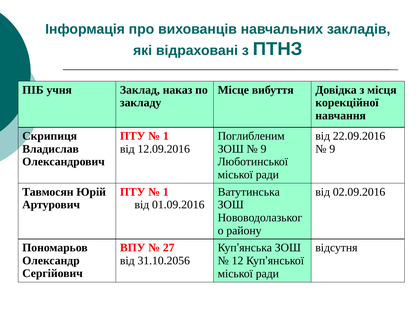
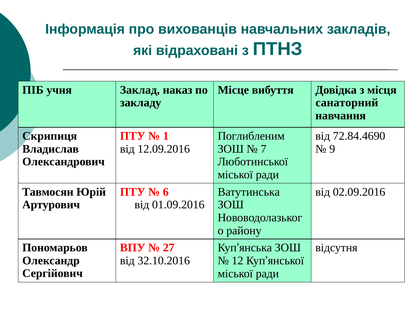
корекційної: корекційної -> санаторний (347, 103)
22.09.2016: 22.09.2016 -> 72.84.4690 (359, 136)
9: 9 -> 7 (264, 149)
1: 1 -> 6 (166, 192)
31.10.2056: 31.10.2056 -> 32.10.2016 (164, 261)
